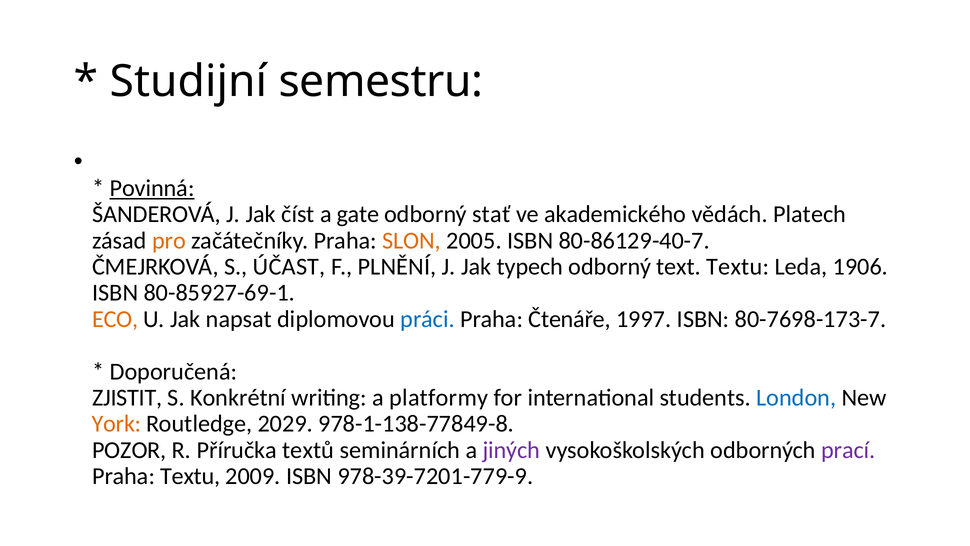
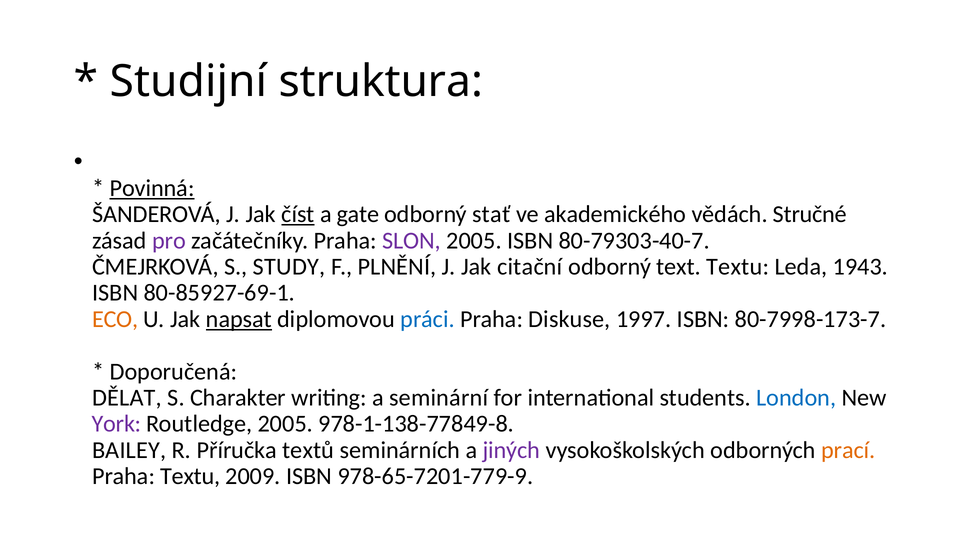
semestru: semestru -> struktura (381, 81)
číst underline: none -> present (298, 214)
Platech: Platech -> Stručné (810, 214)
pro colour: orange -> purple (169, 240)
SLON colour: orange -> purple (412, 240)
80-86129-40-7: 80-86129-40-7 -> 80-79303-40-7 (634, 240)
ÚČAST: ÚČAST -> STUDY (289, 267)
typech: typech -> citační (530, 267)
1906: 1906 -> 1943 (860, 267)
napsat underline: none -> present (239, 319)
Čtenáře: Čtenáře -> Diskuse (569, 319)
80-7698-173-7: 80-7698-173-7 -> 80-7998-173-7 (811, 319)
ZJISTIT: ZJISTIT -> DĚLAT (127, 397)
Konkrétní: Konkrétní -> Charakter (238, 397)
platformy: platformy -> seminární (439, 397)
York colour: orange -> purple (117, 424)
Routledge 2029: 2029 -> 2005 (285, 424)
POZOR: POZOR -> BAILEY (129, 450)
prací colour: purple -> orange (848, 450)
978-39-7201-779-9: 978-39-7201-779-9 -> 978-65-7201-779-9 (435, 476)
